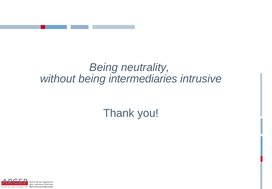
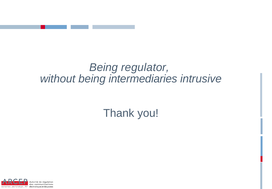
neutrality: neutrality -> regulator (145, 67)
